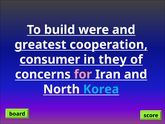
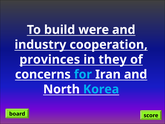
greatest: greatest -> industry (40, 45)
consumer: consumer -> provinces (50, 59)
for colour: pink -> light blue (83, 74)
